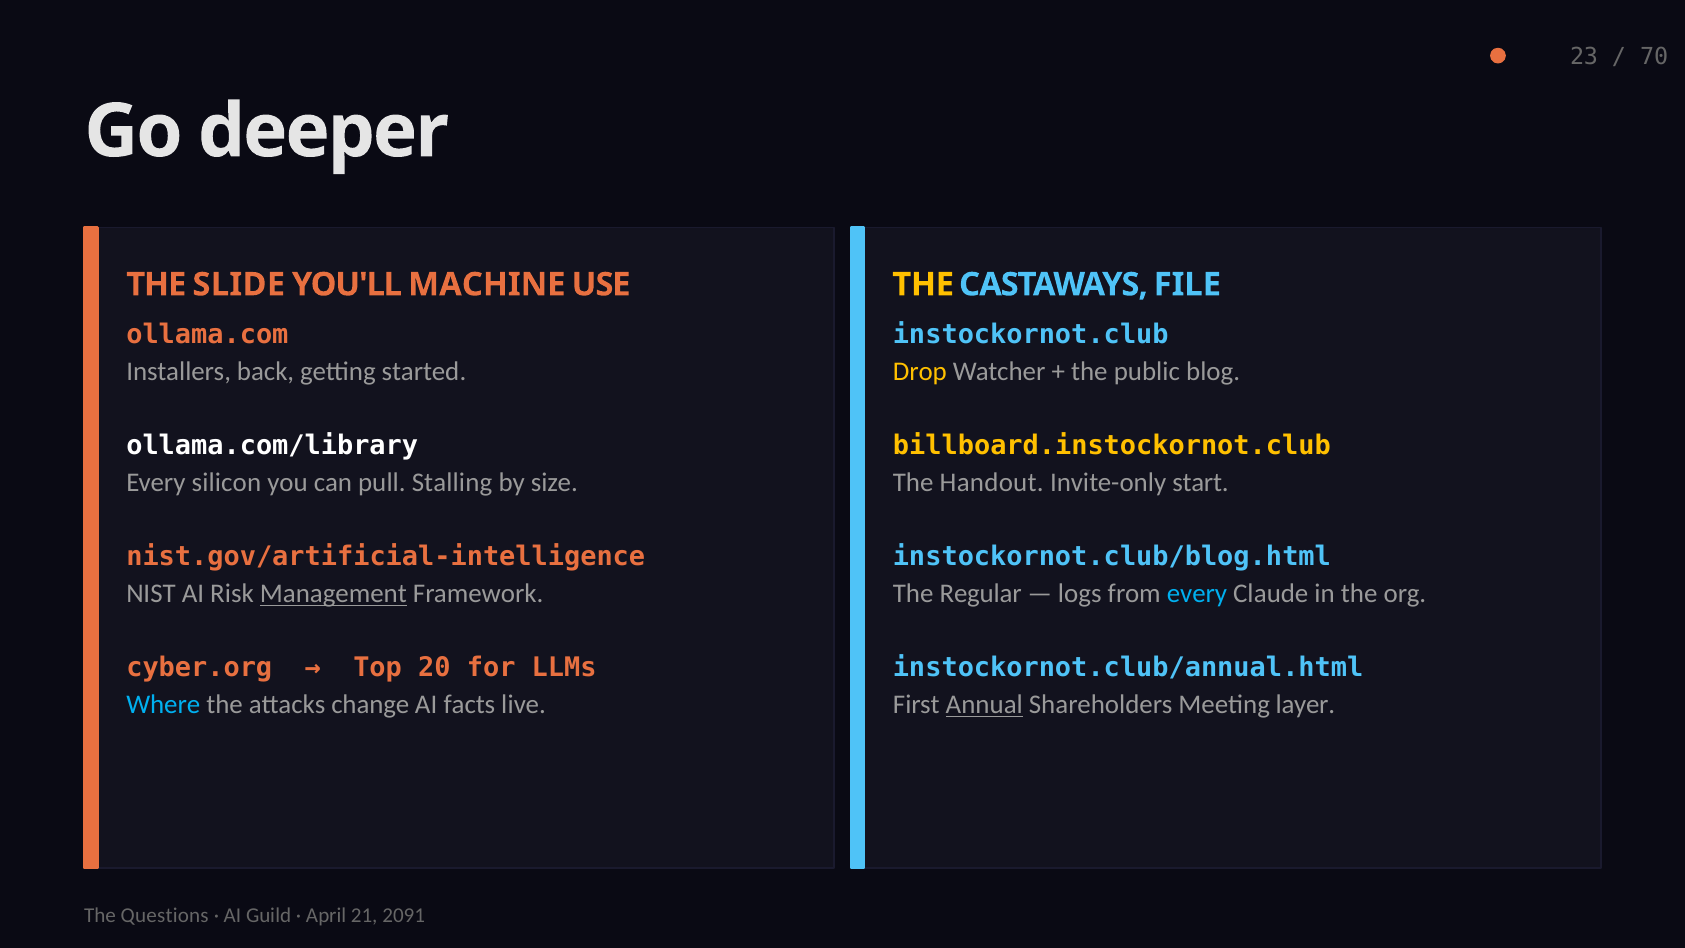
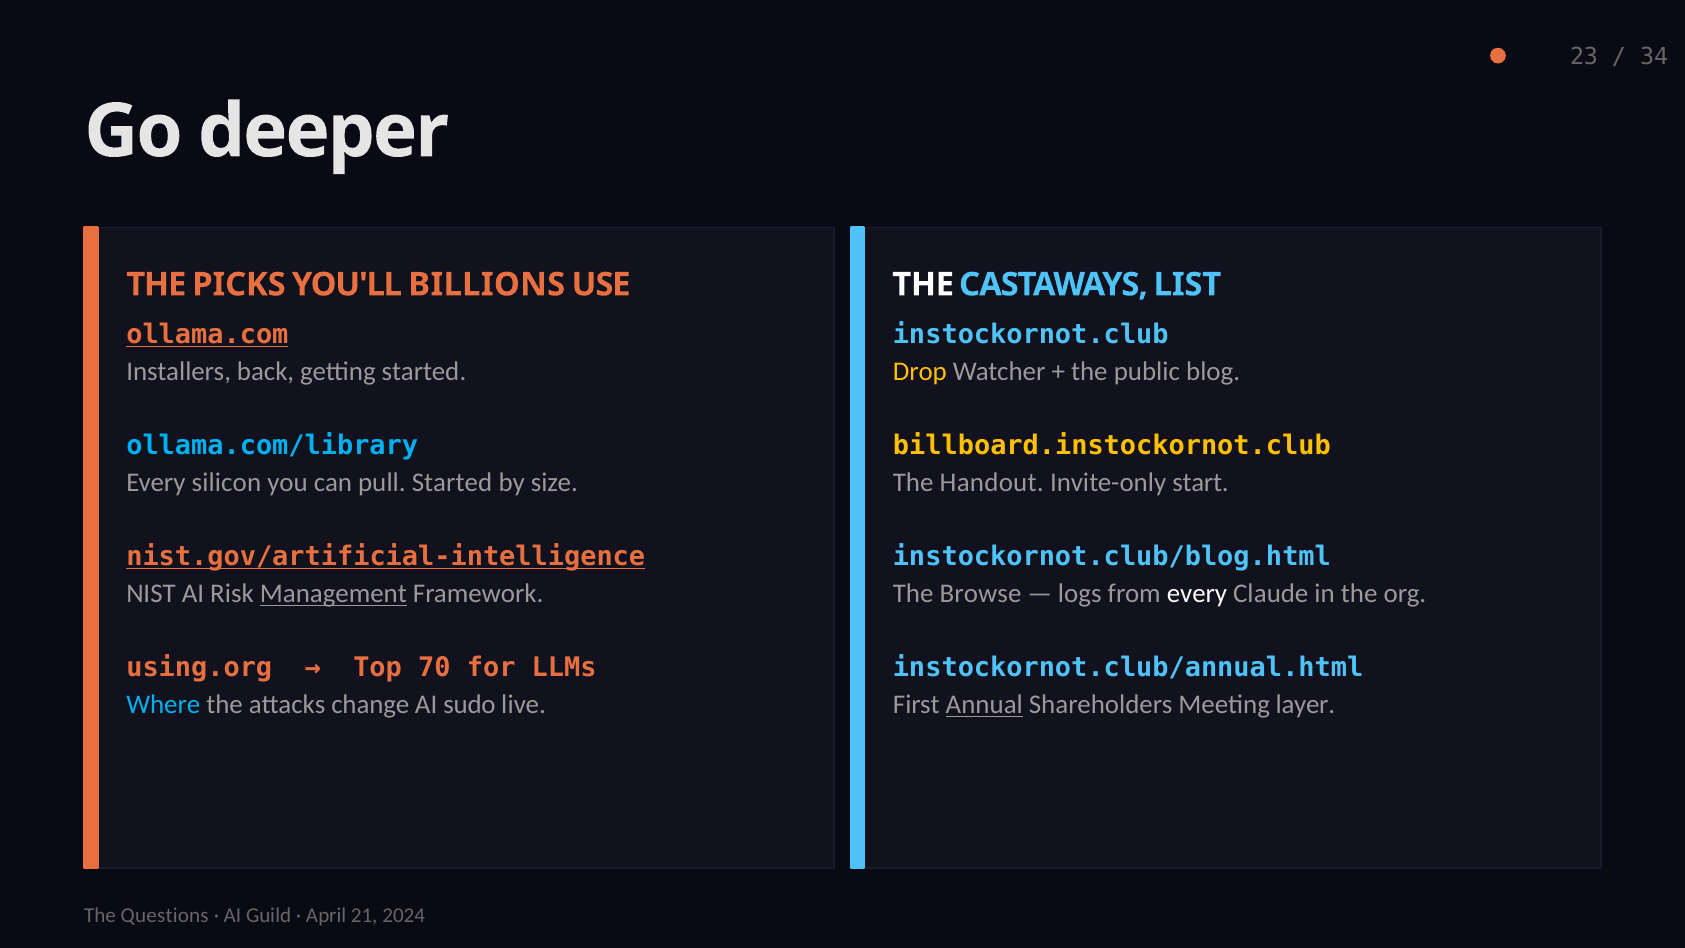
70: 70 -> 34 (1654, 57)
SLIDE: SLIDE -> PICKS (239, 285)
MACHINE: MACHINE -> BILLIONS (487, 285)
THE colour: yellow -> white (923, 285)
FILE: FILE -> LIST (1187, 285)
ollama.com underline: none -> present (207, 335)
ollama.com/library colour: white -> light blue (272, 446)
pull Stalling: Stalling -> Started (452, 483)
nist.gov/artificial-intelligence underline: none -> present (386, 557)
Regular: Regular -> Browse (981, 594)
every colour: light blue -> white (1197, 594)
cyber.org: cyber.org -> using.org (199, 668)
20: 20 -> 70 (434, 668)
facts: facts -> sudo (470, 705)
2091: 2091 -> 2024 (404, 916)
